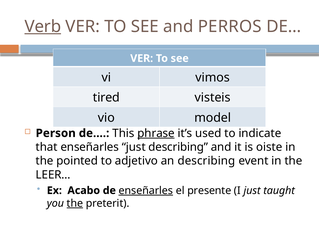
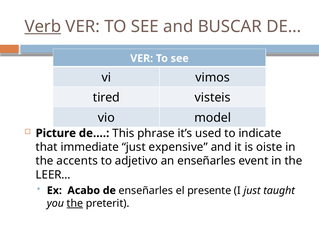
PERROS: PERROS -> BUSCAR (230, 26)
Person: Person -> Picture (56, 133)
phrase underline: present -> none (156, 133)
that enseñarles: enseñarles -> immediate (90, 147)
just describing: describing -> expensive (178, 147)
pointed: pointed -> accents (77, 160)
an describing: describing -> enseñarles (207, 160)
enseñarles underline: present -> none (146, 190)
